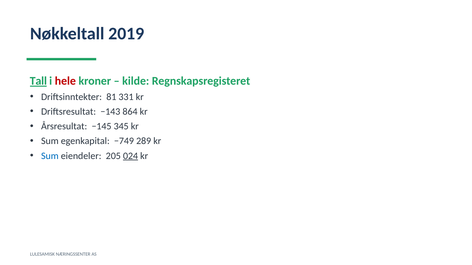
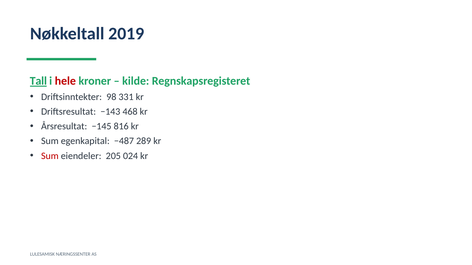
81: 81 -> 98 (111, 97)
864: 864 -> 468 (130, 112)
345: 345 -> 816 (121, 127)
−749: −749 -> −487 (124, 141)
Sum colour: blue -> red (50, 156)
024 underline: present -> none (131, 156)
